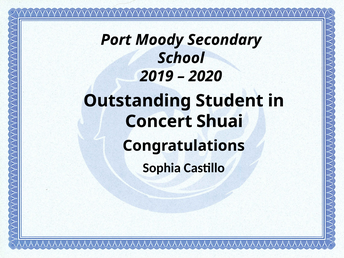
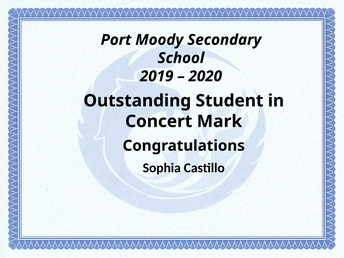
Shuai: Shuai -> Mark (219, 121)
